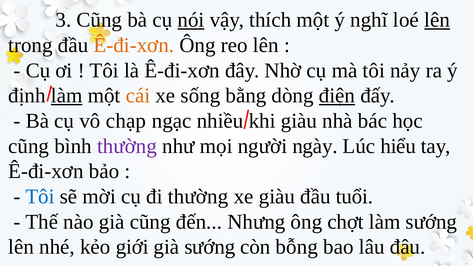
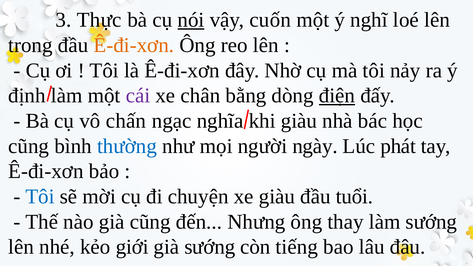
3 Cũng: Cũng -> Thực (99, 20)
thích: thích -> cuốn (270, 20)
lên underline: present -> none (437, 20)
làm underline: present -> none (67, 96)
cái colour: orange -> purple (138, 96)
sống: sống -> chân (200, 96)
chạp: chạp -> chấn (126, 121)
nhiều: nhiều -> nghĩa (220, 121)
thường colour: purple -> blue (127, 146)
hiểu: hiểu -> phát (398, 146)
đi thường: thường -> chuyện (198, 197)
chợt: chợt -> thay (346, 222)
bỗng: bỗng -> tiếng (297, 247)
